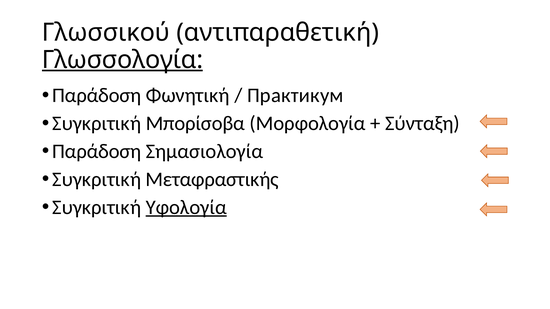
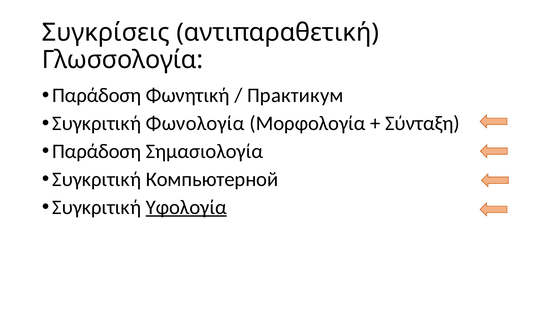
Γλωσσικού: Γλωσσικού -> Συγκρίσεις (106, 33)
Γλωσσολογία underline: present -> none (122, 60)
Μπορίσοβα: Μπορίσοβα -> Φωνολογία (195, 123)
Μεταφραστικής: Μεταφραστικής -> Компьютерной (212, 179)
